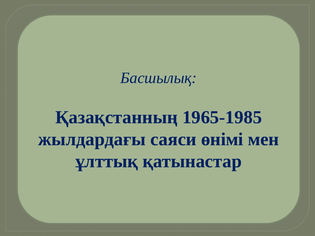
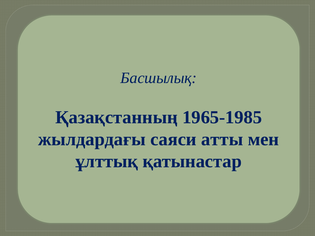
өнімі: өнімі -> атты (222, 140)
